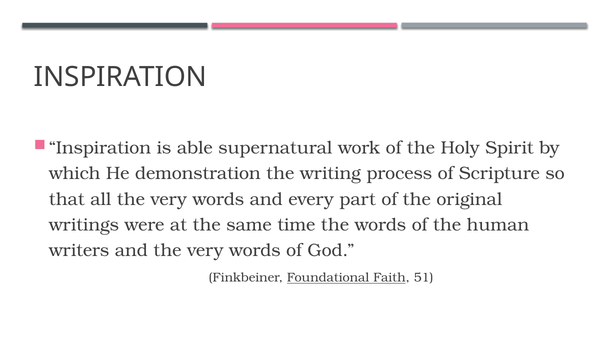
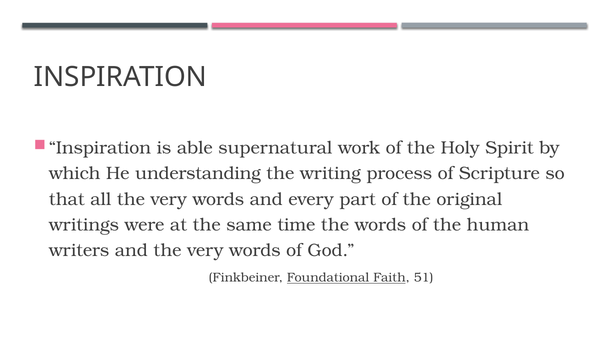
demonstration: demonstration -> understanding (198, 173)
